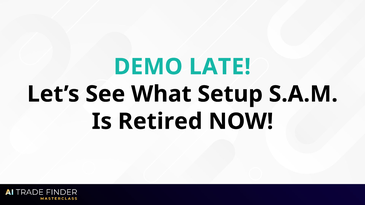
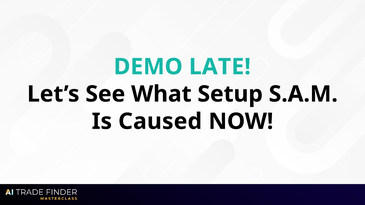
Retired: Retired -> Caused (160, 122)
